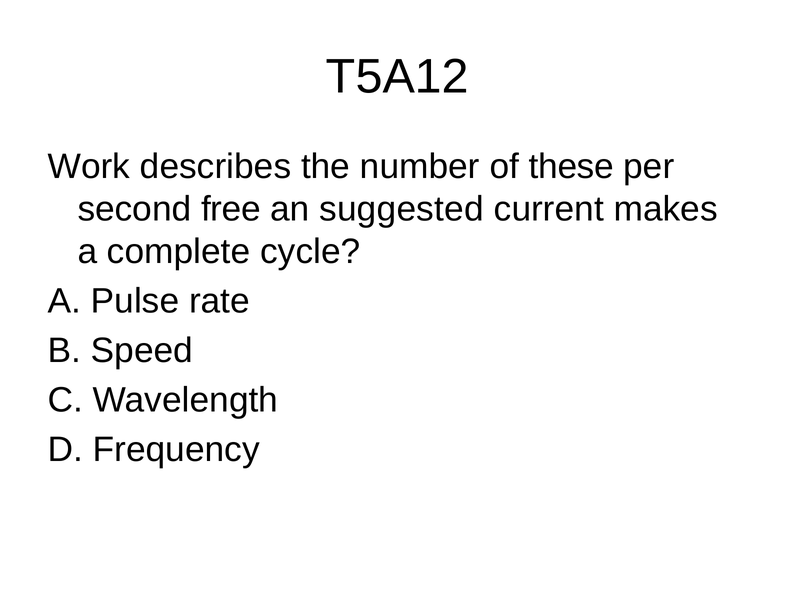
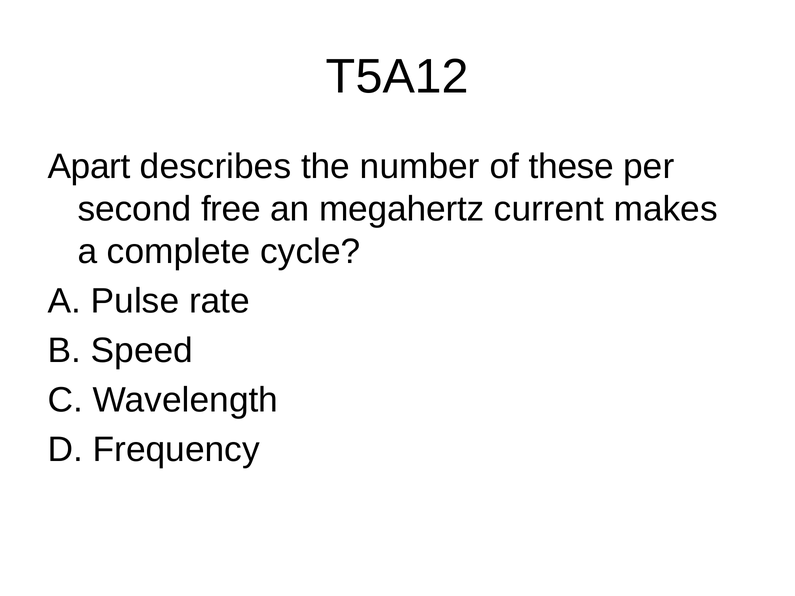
Work: Work -> Apart (89, 167)
suggested: suggested -> megahertz (402, 209)
